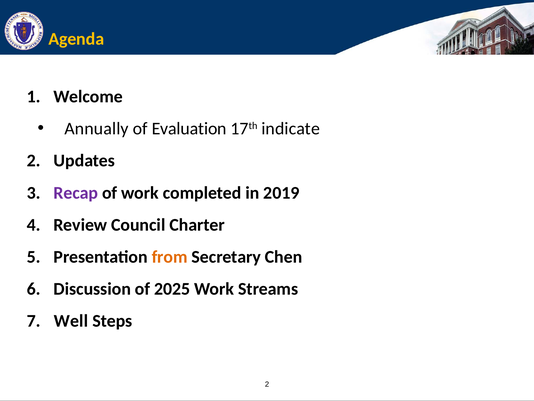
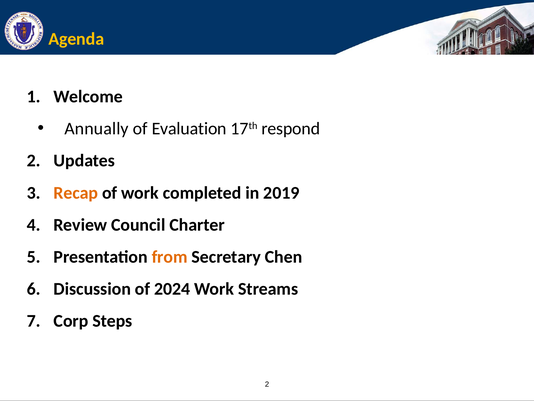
indicate: indicate -> respond (291, 128)
Recap colour: purple -> orange (76, 193)
2025: 2025 -> 2024 (172, 289)
Well: Well -> Corp (71, 321)
